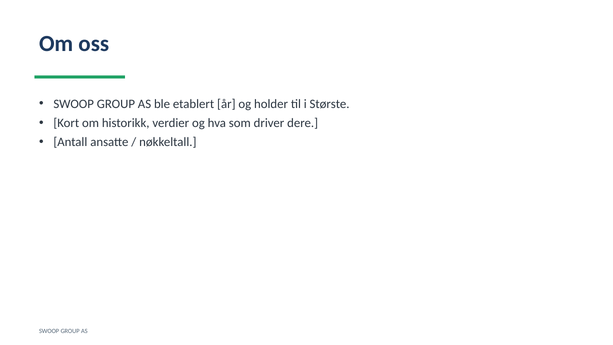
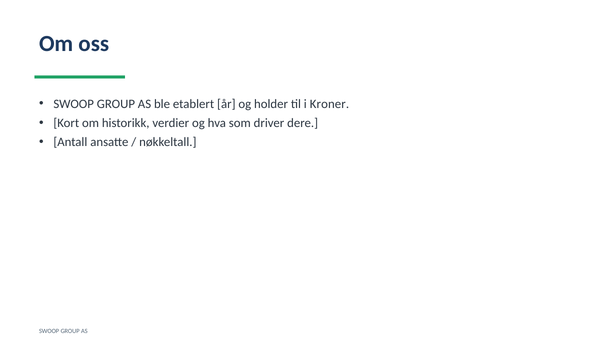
Største: Største -> Kroner (329, 104)
